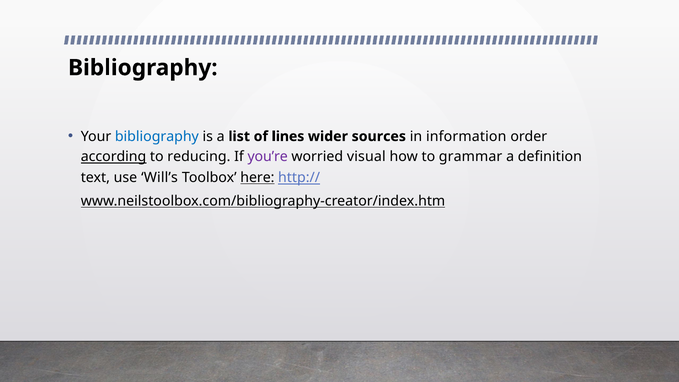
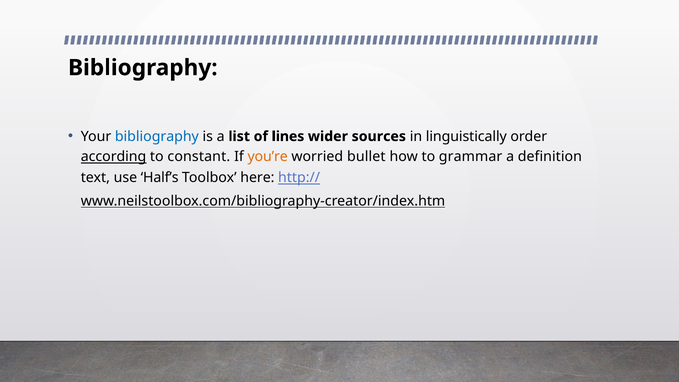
information: information -> linguistically (466, 136)
reducing: reducing -> constant (199, 157)
you’re colour: purple -> orange (268, 157)
visual: visual -> bullet (366, 157)
Will’s: Will’s -> Half’s (160, 178)
here underline: present -> none (257, 178)
